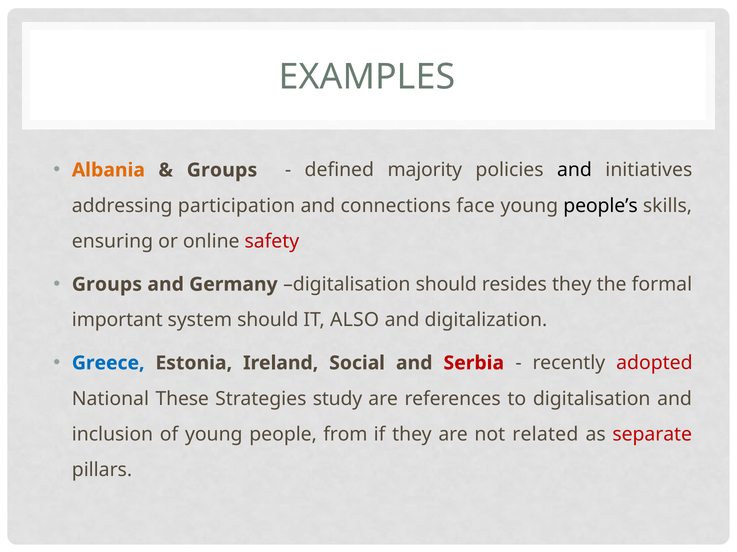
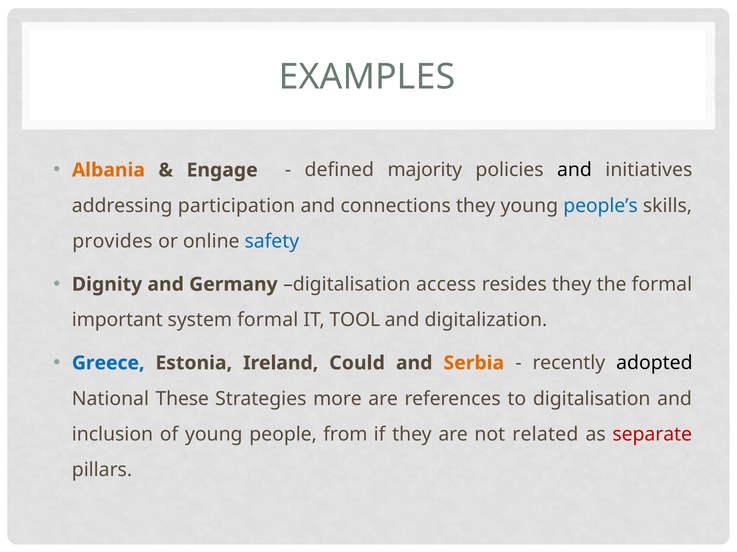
Groups: Groups -> Engage (222, 170)
connections face: face -> they (476, 206)
people’s colour: black -> blue (601, 206)
ensuring: ensuring -> provides (112, 242)
safety colour: red -> blue (272, 242)
Groups: Groups -> Dignity (107, 285)
digitalisation should: should -> access (446, 285)
system should: should -> formal (268, 320)
ALSO: ALSO -> TOOL (355, 320)
Social: Social -> Could (357, 363)
Serbia colour: red -> orange (474, 363)
adopted colour: red -> black (654, 363)
study: study -> more (337, 399)
